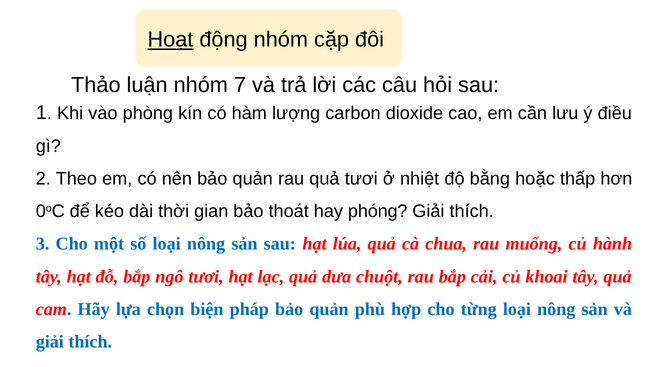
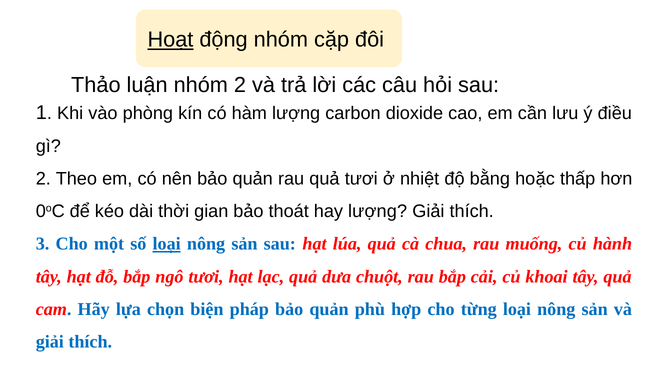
nhóm 7: 7 -> 2 (240, 85)
hay phóng: phóng -> lượng (378, 211)
loại underline: none -> present (167, 244)
